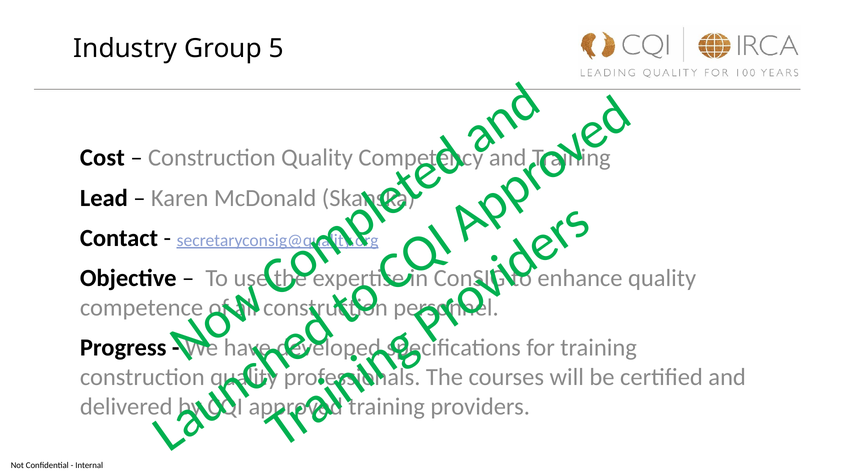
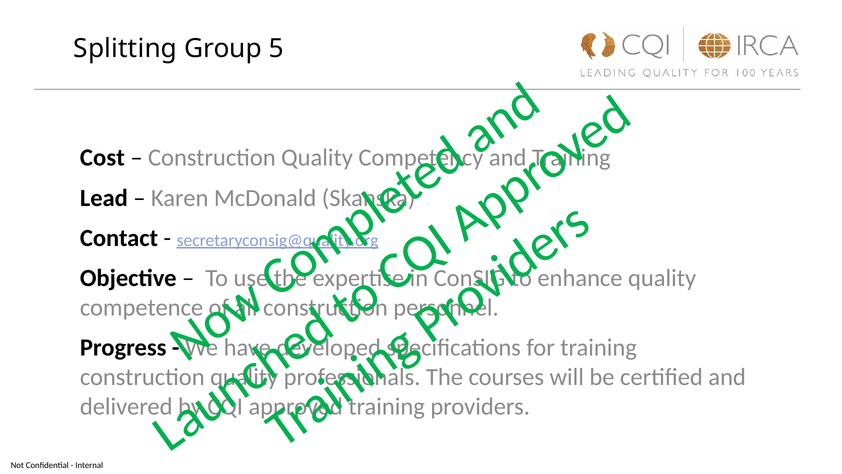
Industry: Industry -> Splitting (125, 48)
